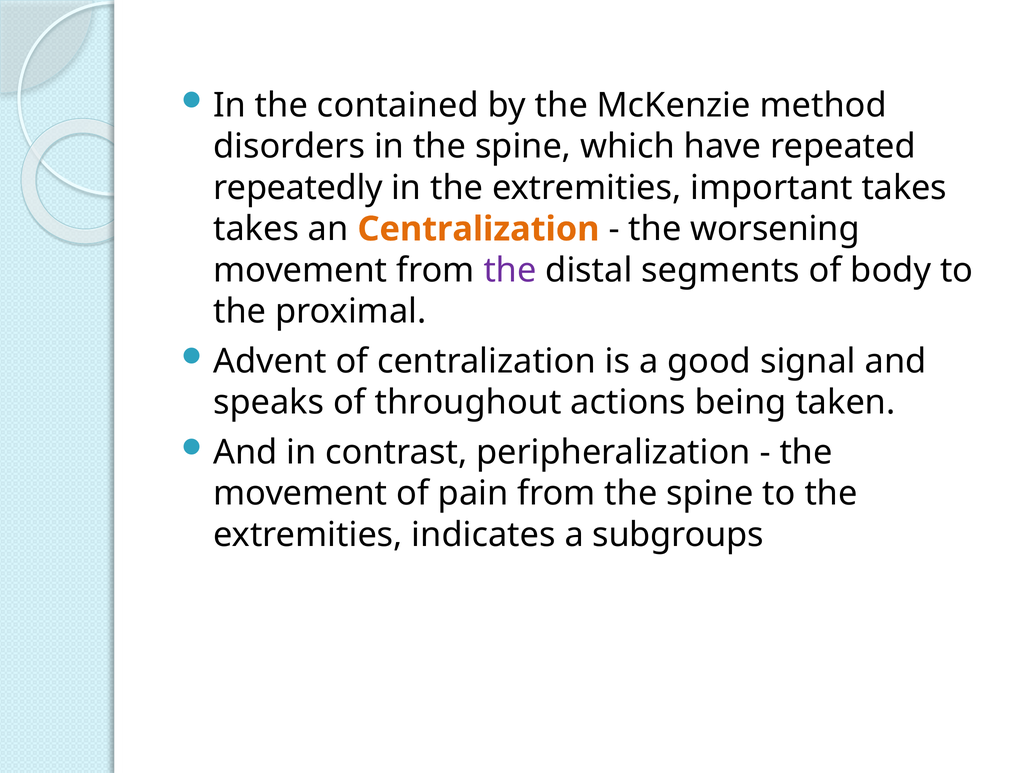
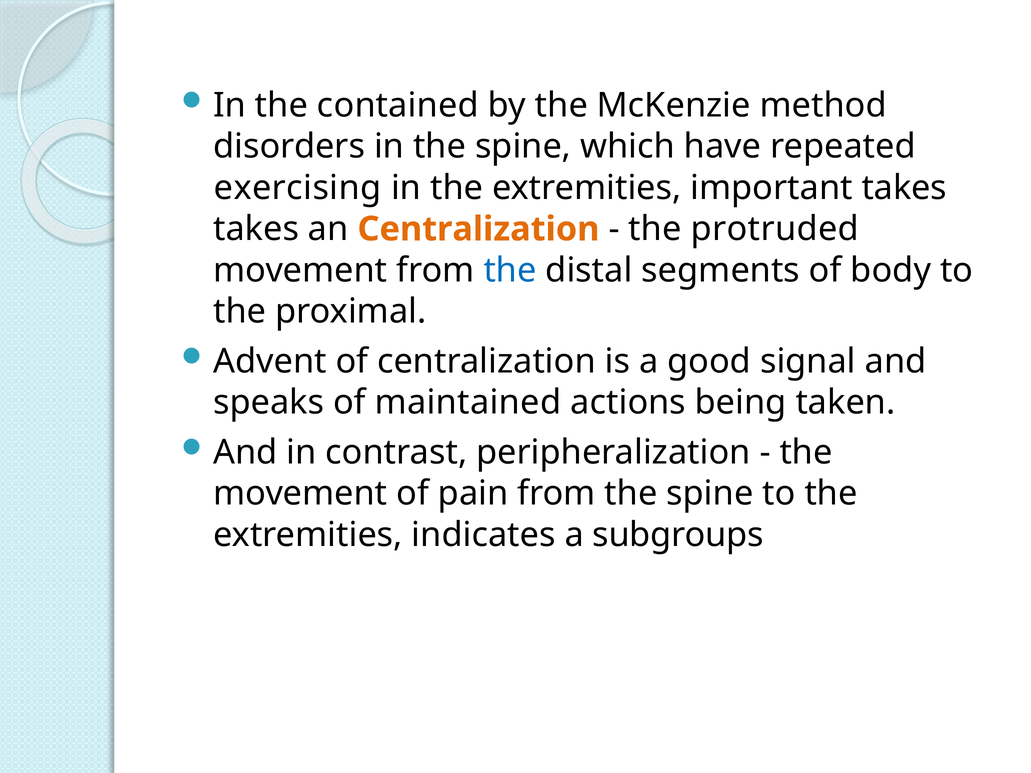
repeatedly: repeatedly -> exercising (298, 188)
worsening: worsening -> protruded (775, 229)
the colour: purple -> blue (510, 270)
throughout: throughout -> maintained (468, 403)
